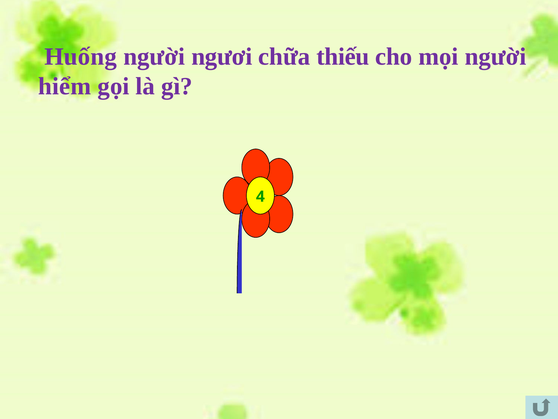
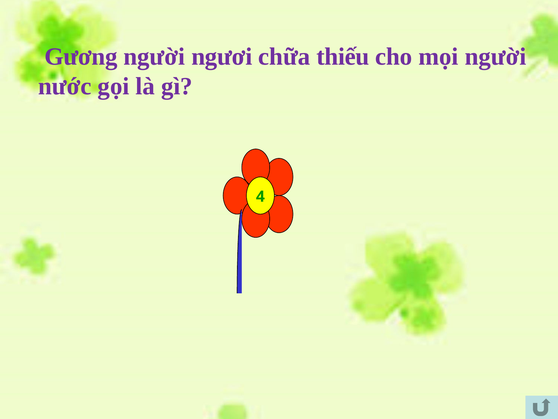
Huống: Huống -> Gương (81, 57)
hiểm: hiểm -> nước (65, 86)
